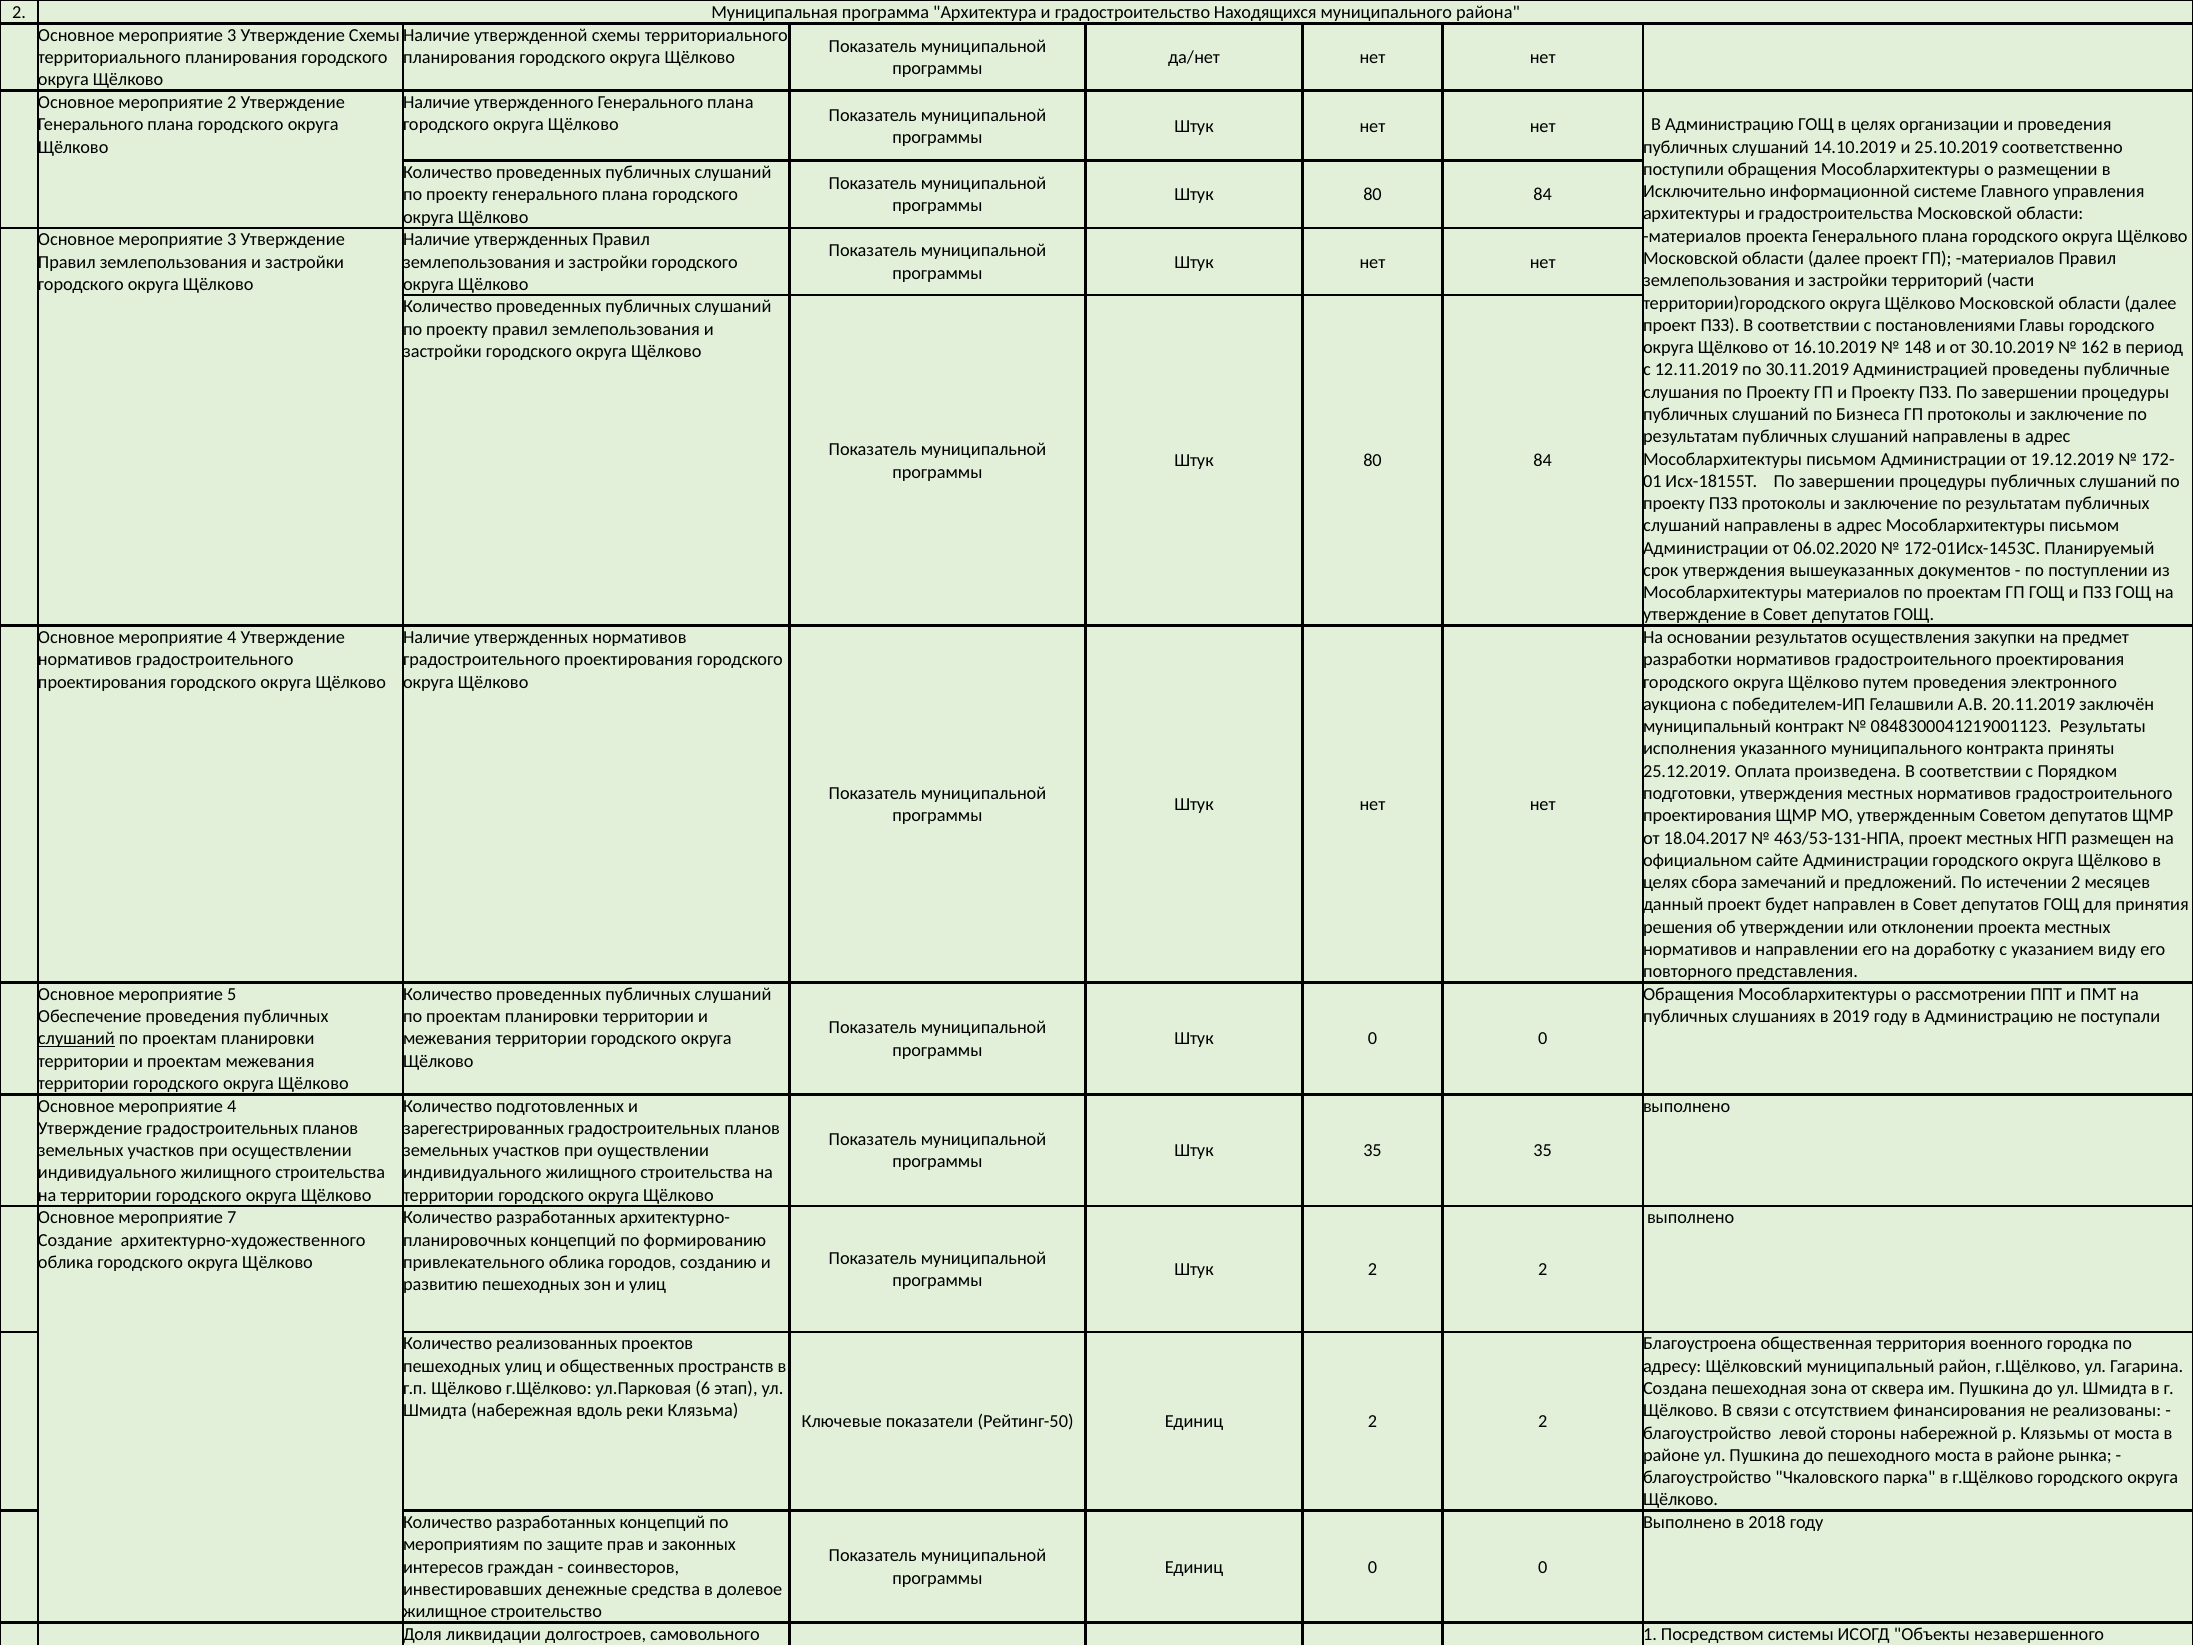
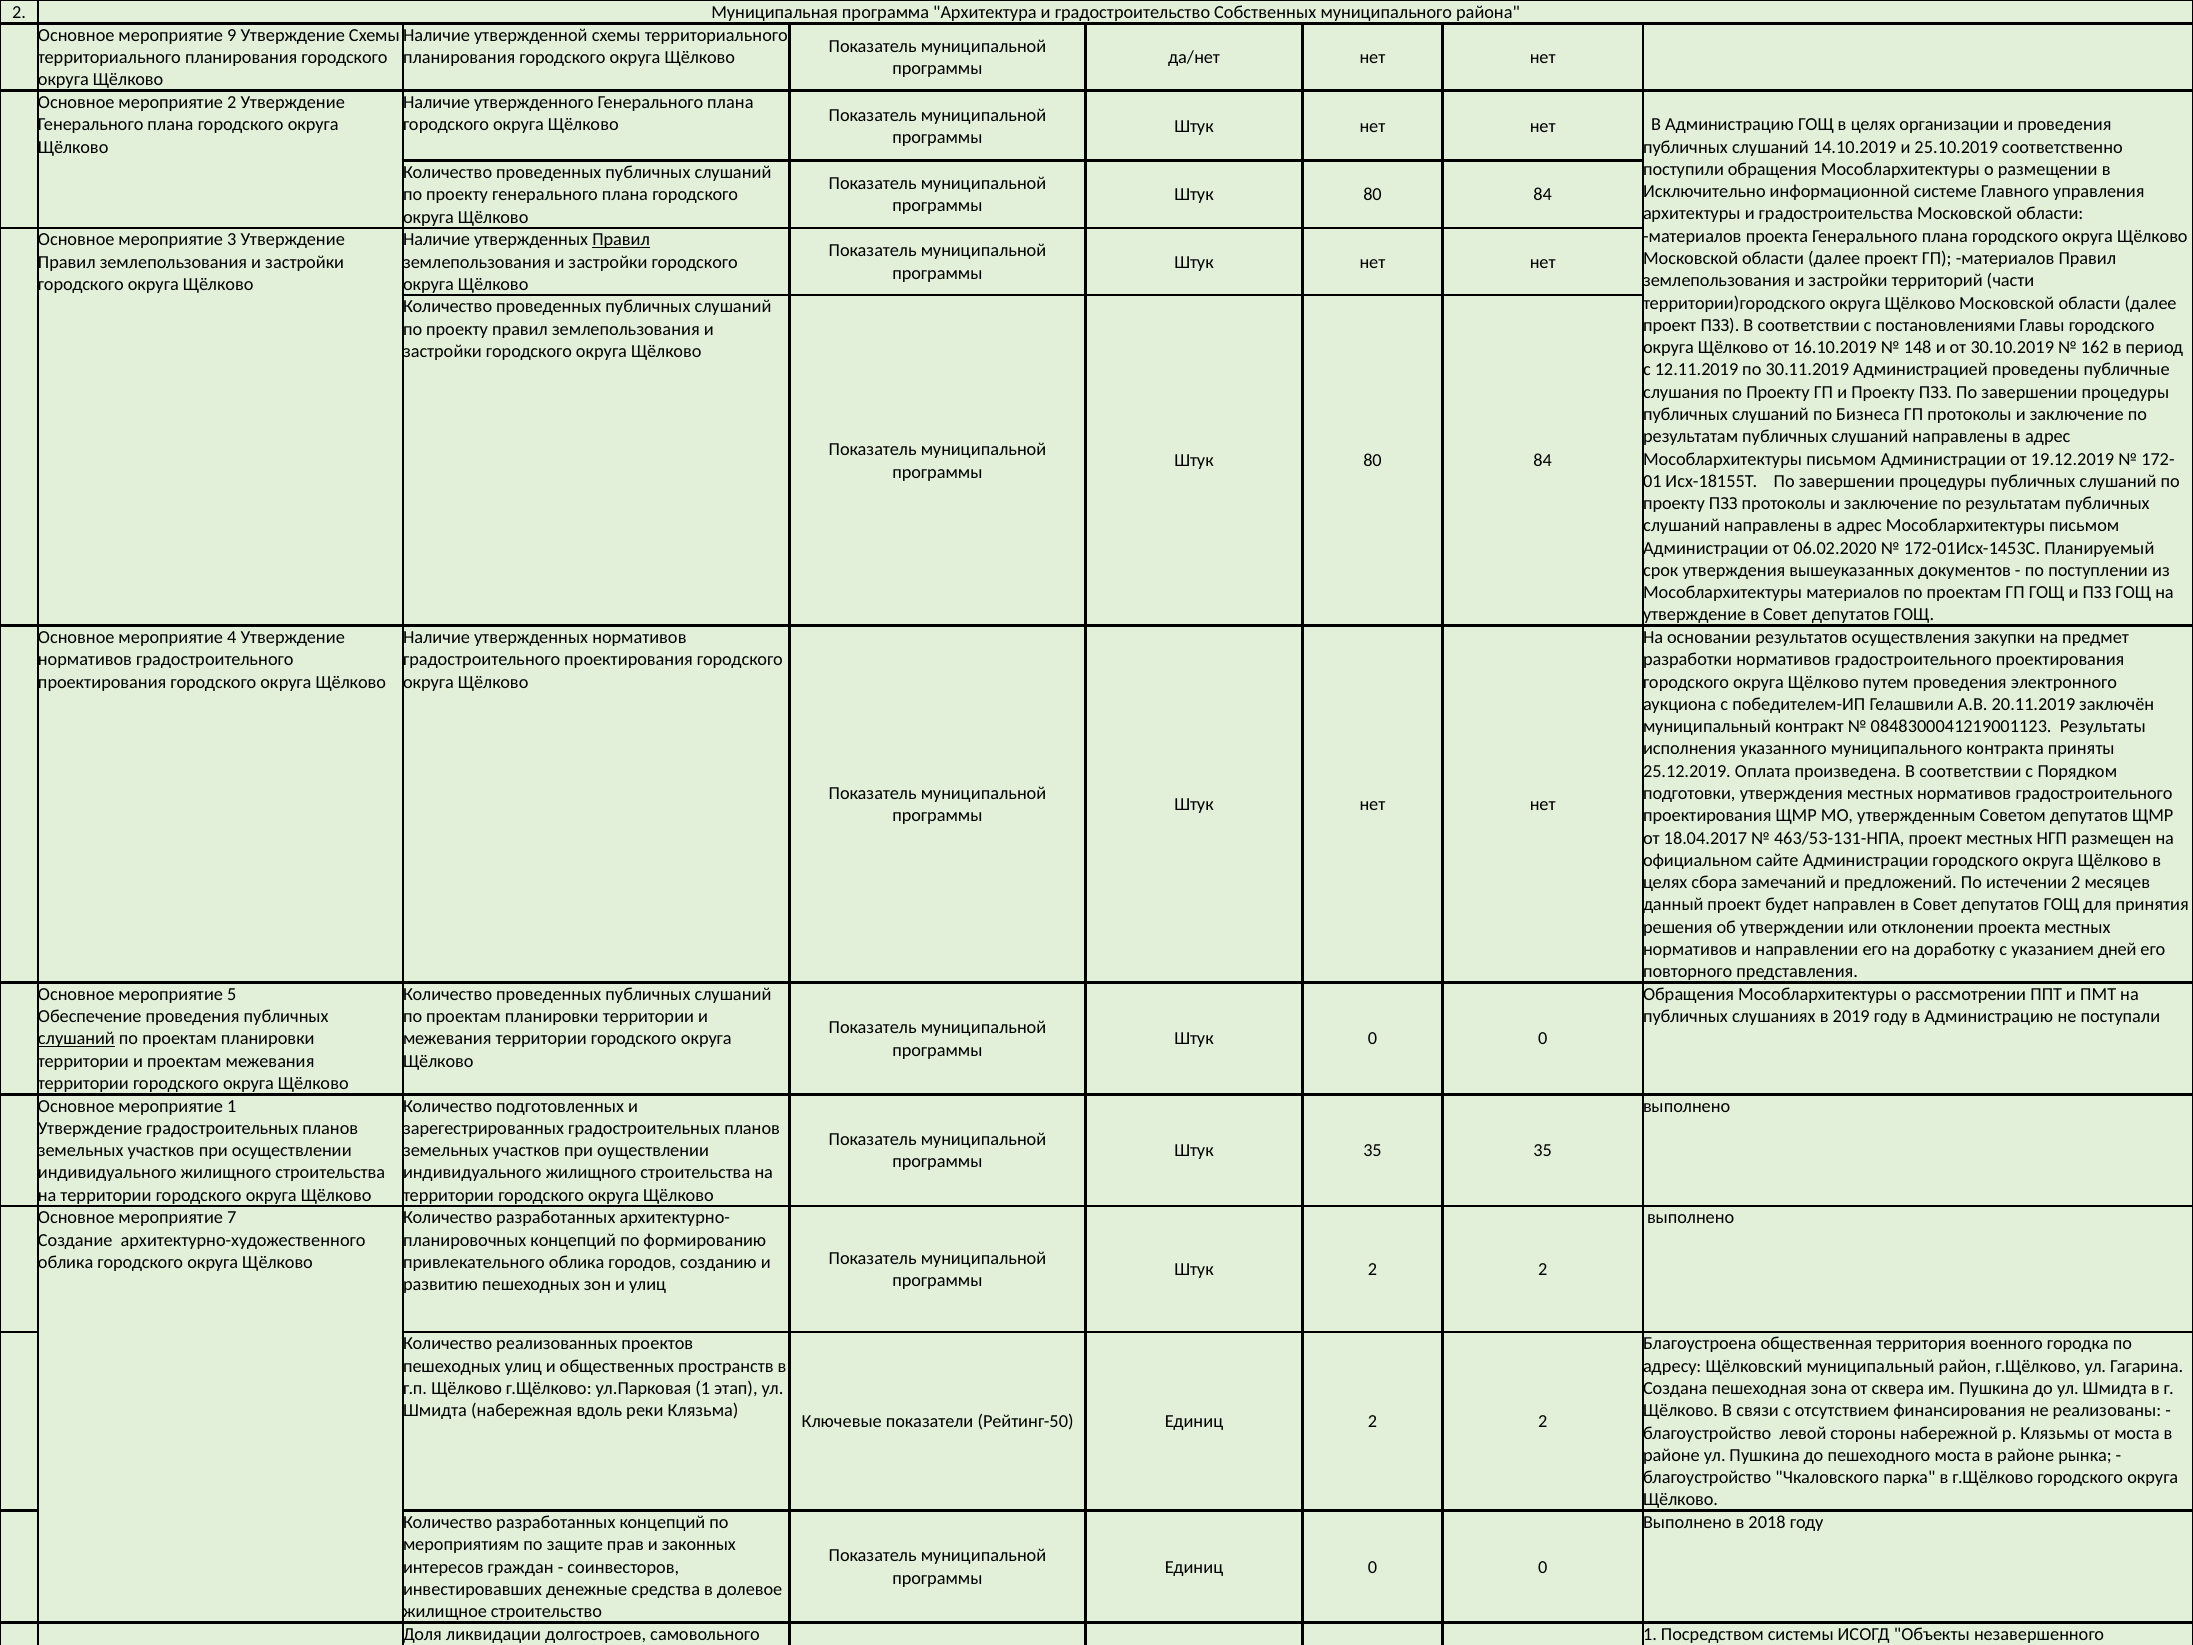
Находящихся: Находящихся -> Собственных (1265, 12)
3: 3 -> 9 (232, 35)
Правил underline: none -> present (621, 240)
виду: виду -> дней (2117, 949)
4: 4 -> 1 (232, 1106)
ул.Парковая 6: 6 -> 1 (703, 1388)
